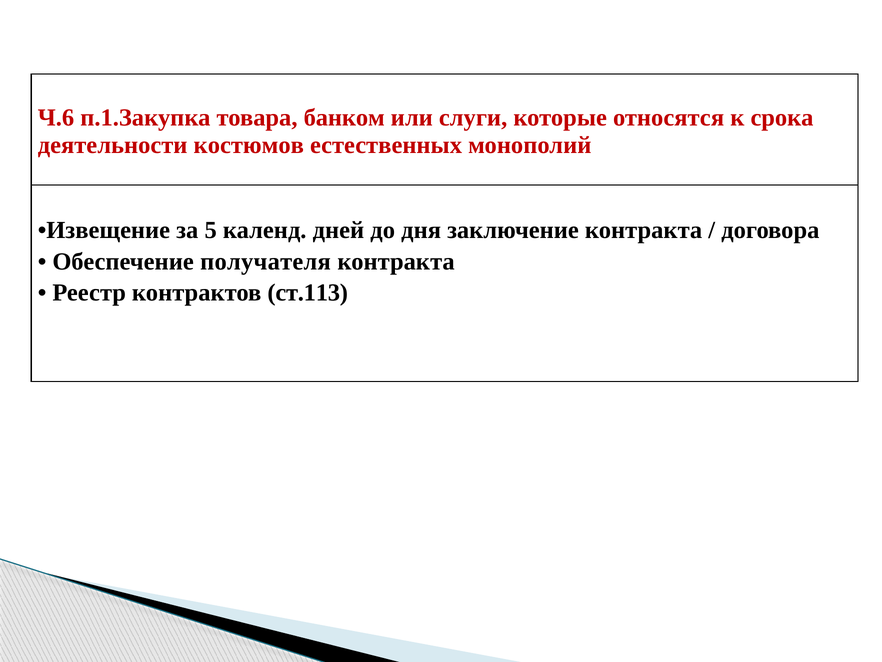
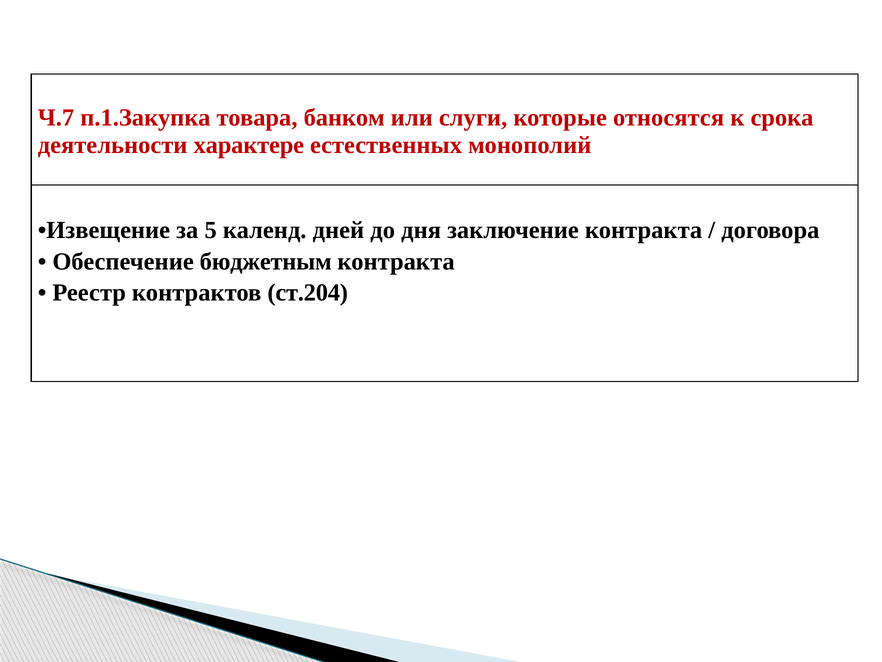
Ч.6: Ч.6 -> Ч.7 (56, 118)
костюмов: костюмов -> характере (249, 145)
получателя: получателя -> бюджетным (266, 261)
ст.113: ст.113 -> ст.204 (308, 293)
